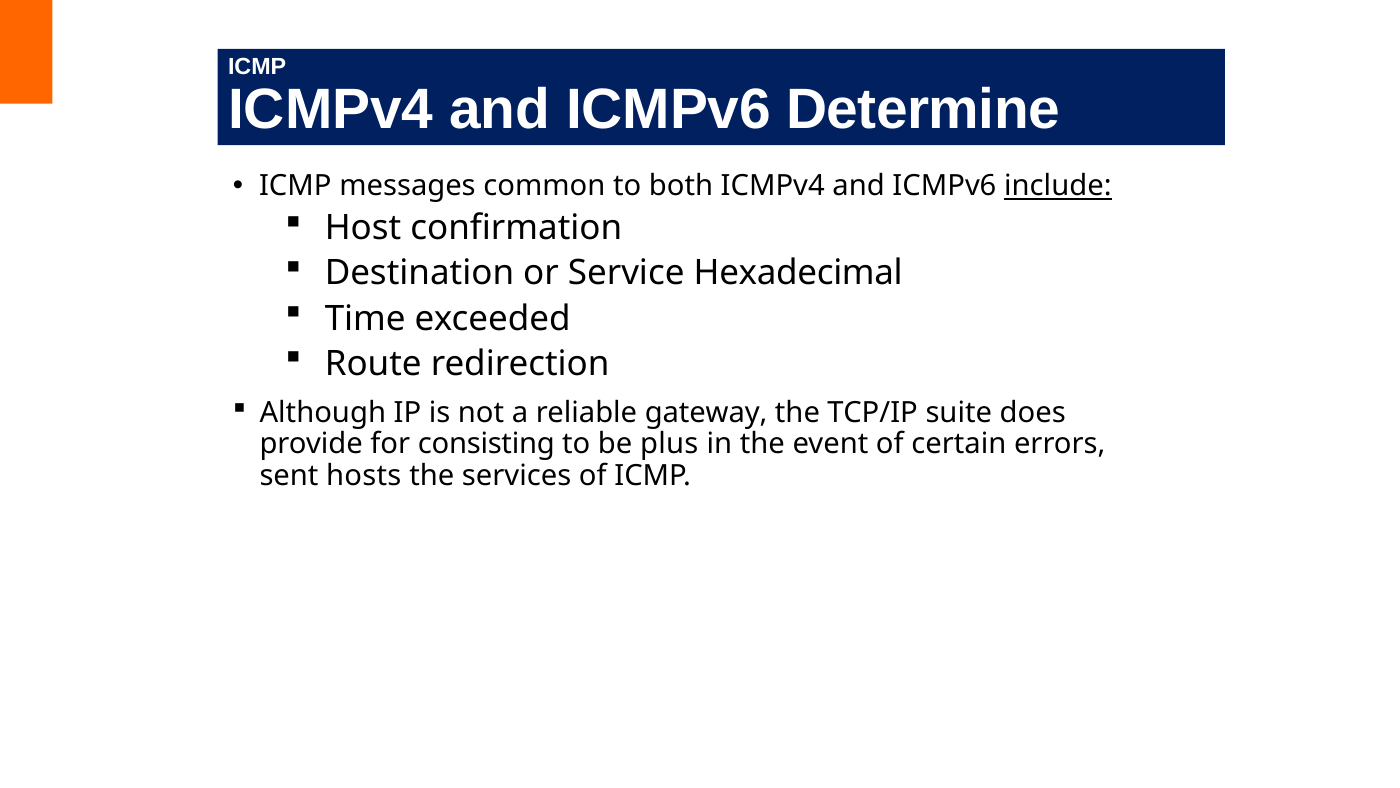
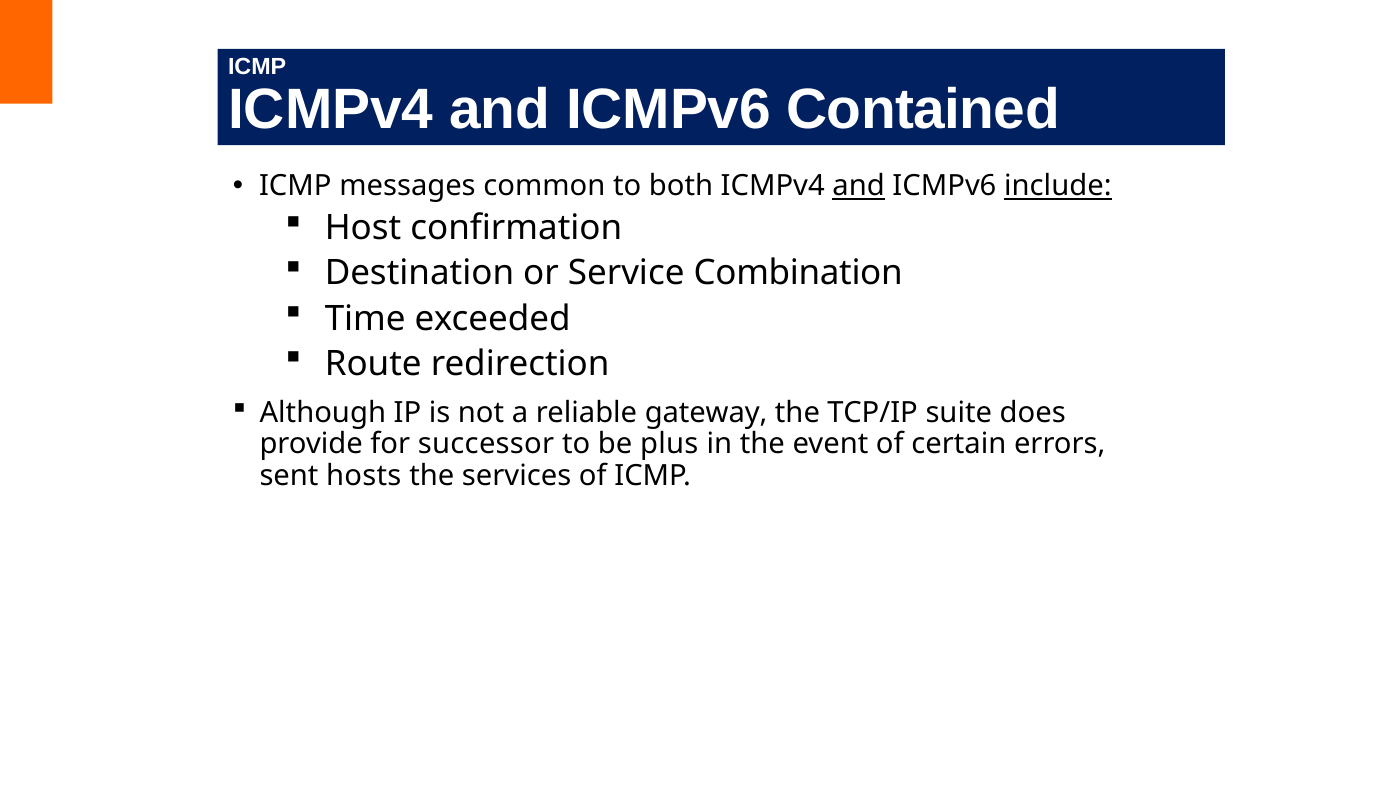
Determine: Determine -> Contained (923, 110)
and underline: none -> present (859, 186)
Hexadecimal: Hexadecimal -> Combination (798, 273)
consisting: consisting -> successor (486, 444)
